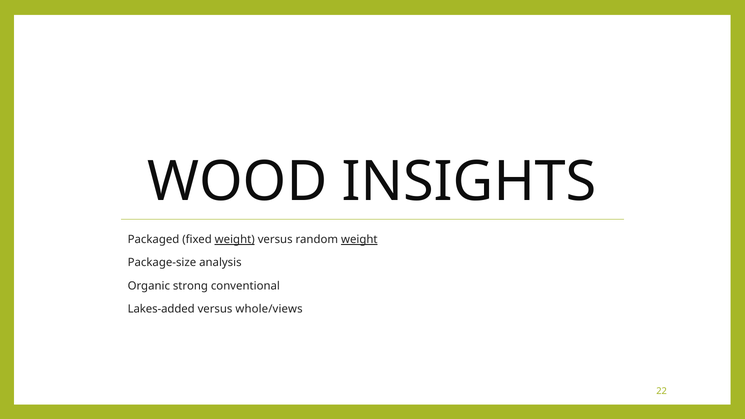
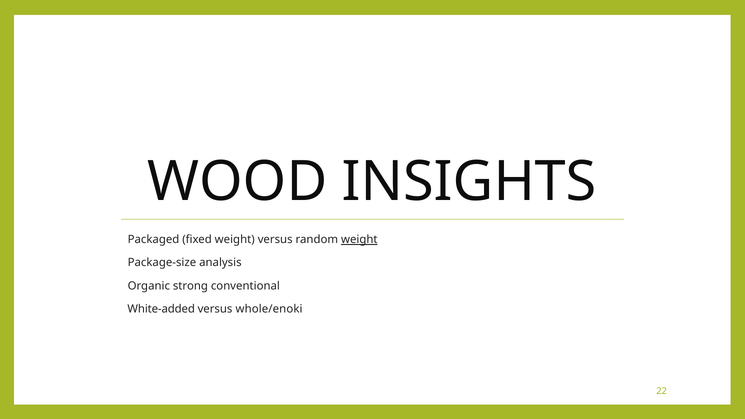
weight underline: present -> none (235, 240)
Lakes-added: Lakes-added -> White-added (161, 309)
whole/views: whole/views -> whole/enoki (269, 309)
